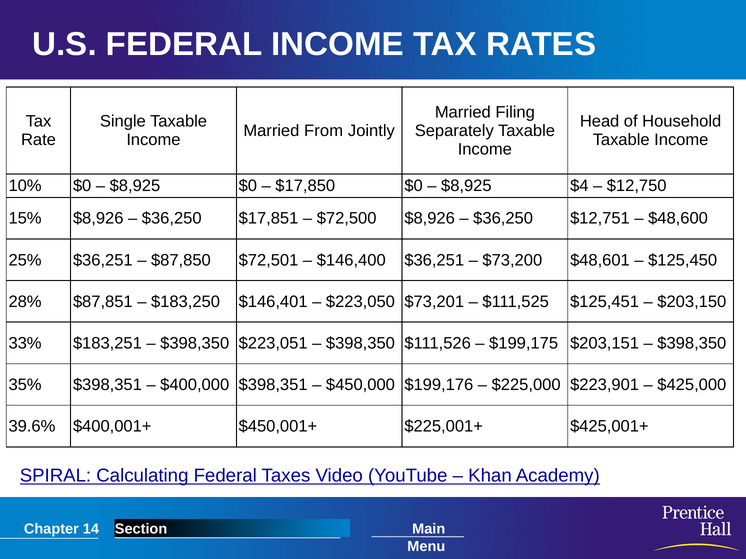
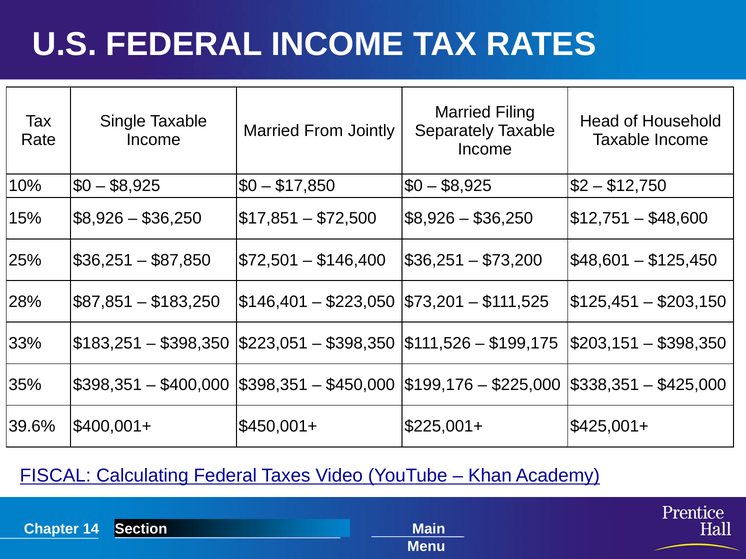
$4: $4 -> $2 (579, 186)
$223,901: $223,901 -> $338,351 (605, 385)
SPIRAL: SPIRAL -> FISCAL (55, 476)
